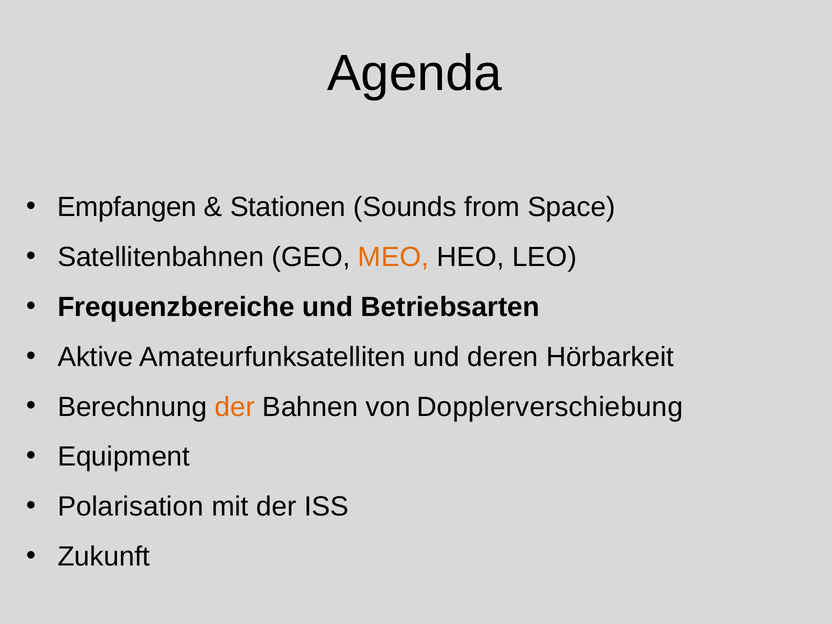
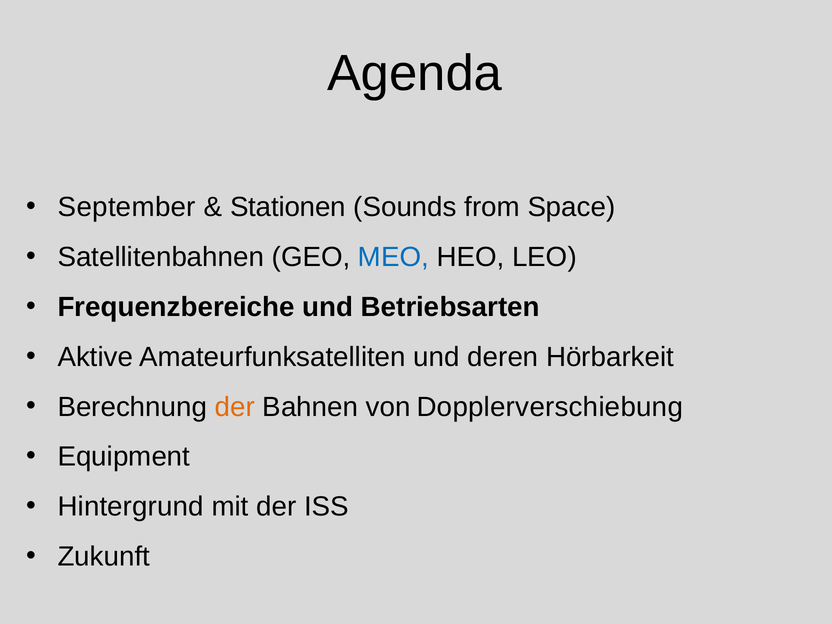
Empfangen: Empfangen -> September (127, 207)
MEO colour: orange -> blue (393, 257)
Polarisation: Polarisation -> Hintergrund (131, 507)
